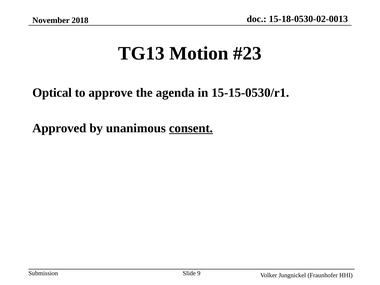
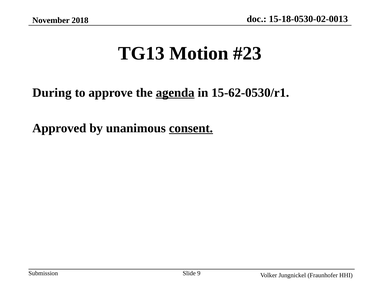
Optical: Optical -> During (52, 93)
agenda underline: none -> present (175, 93)
15-15-0530/r1: 15-15-0530/r1 -> 15-62-0530/r1 (250, 93)
